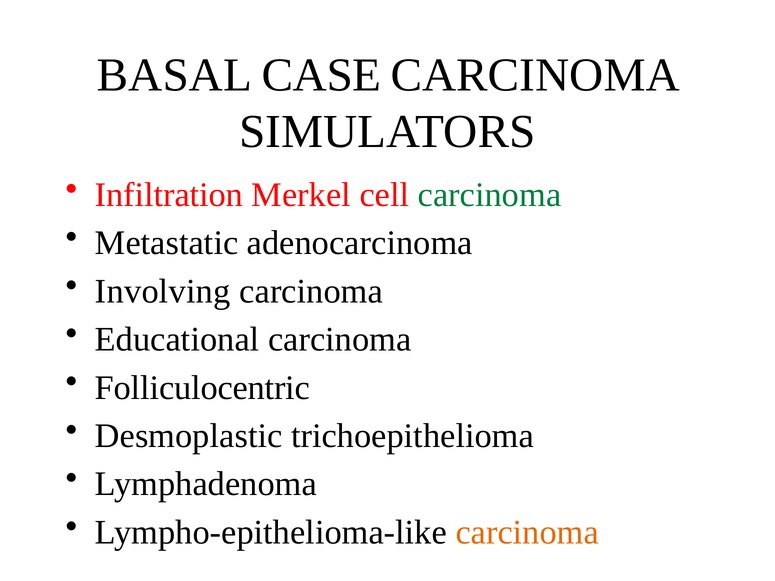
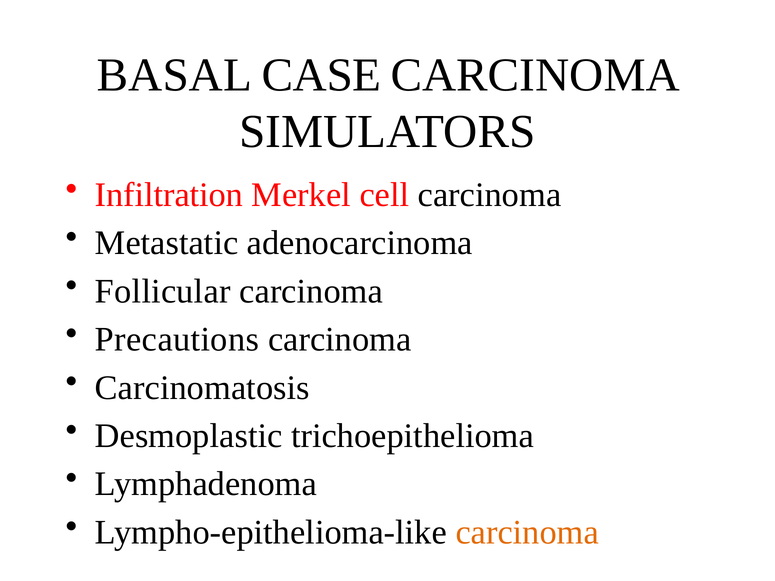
carcinoma colour: green -> black (490, 195)
Involving: Involving -> Follicular (163, 291)
Educational: Educational -> Precautions (177, 340)
Folliculocentric: Folliculocentric -> Carcinomatosis (202, 388)
